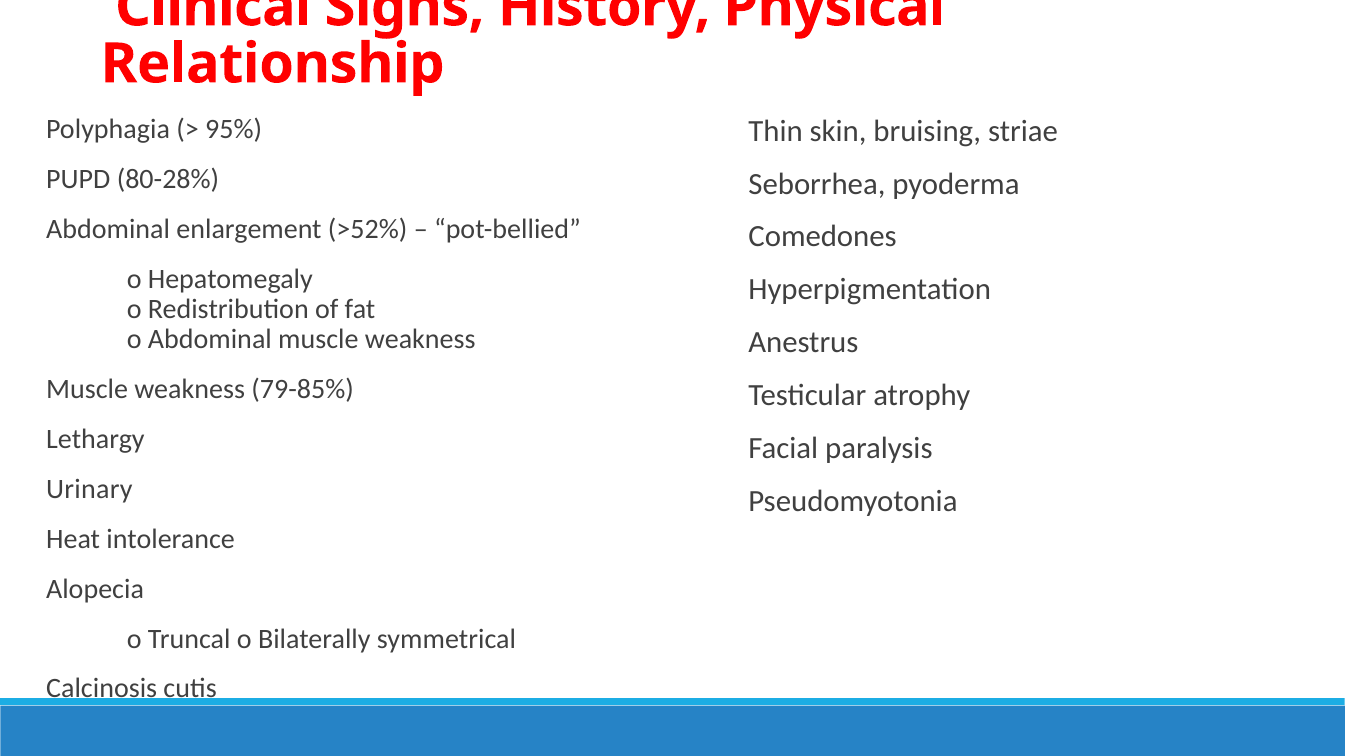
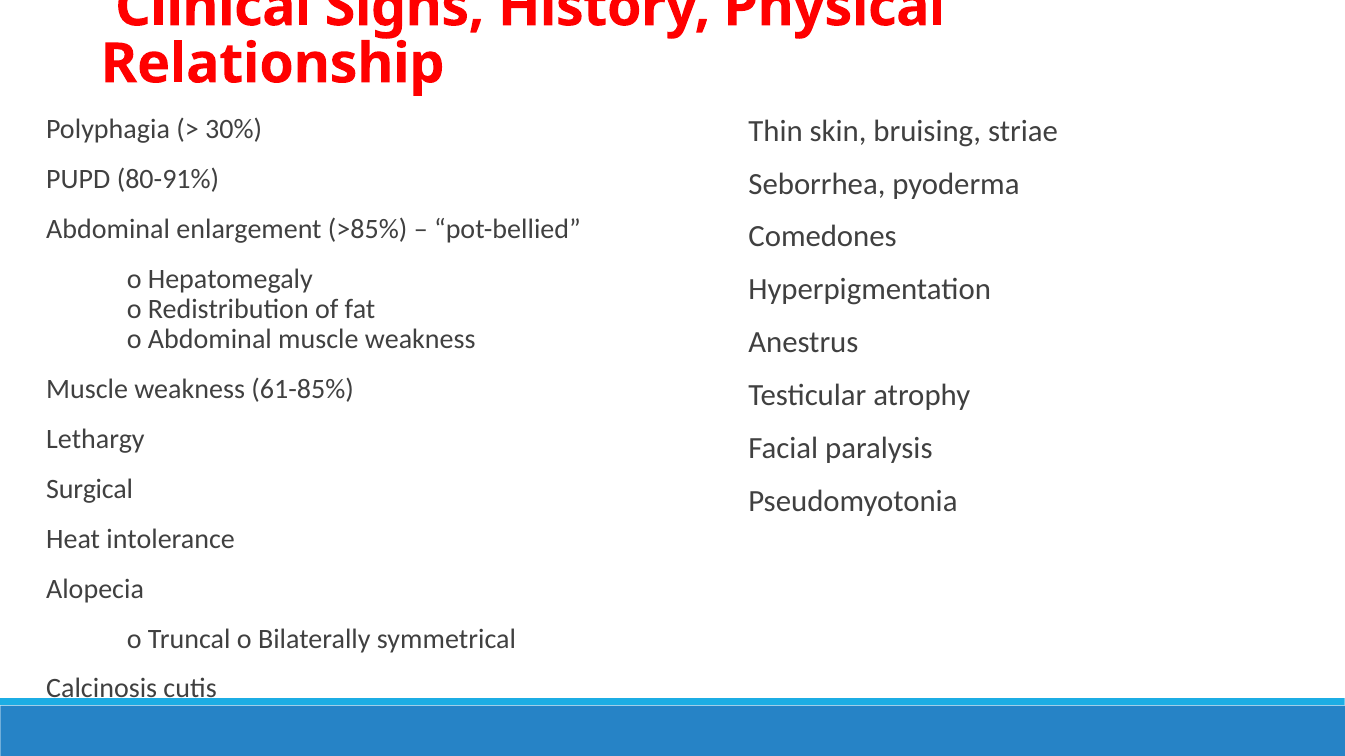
95%: 95% -> 30% (234, 130)
80-28%: 80-28% -> 80-91% (168, 180)
>52%: >52% -> >85% (368, 230)
79-85%: 79-85% -> 61-85% (303, 390)
Urinary: Urinary -> Surgical (90, 490)
